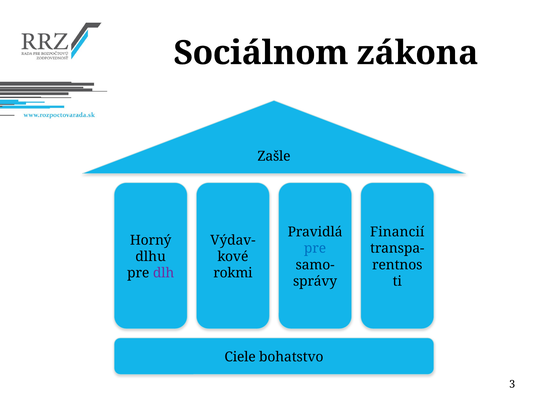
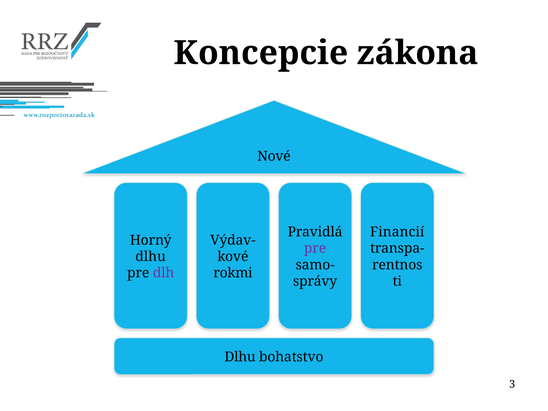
Sociálnom: Sociálnom -> Koncepcie (261, 53)
Zašle: Zašle -> Nové (274, 156)
pre colour: blue -> purple (315, 248)
Ciele: Ciele -> Dlhu (240, 357)
